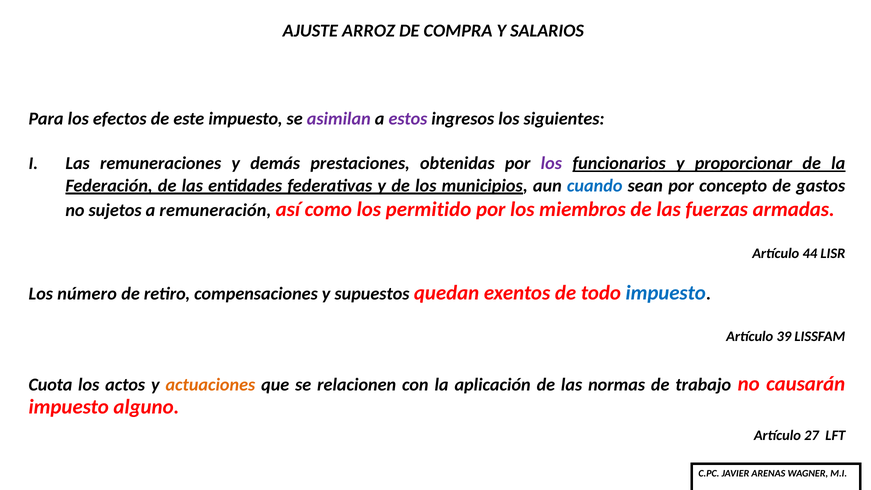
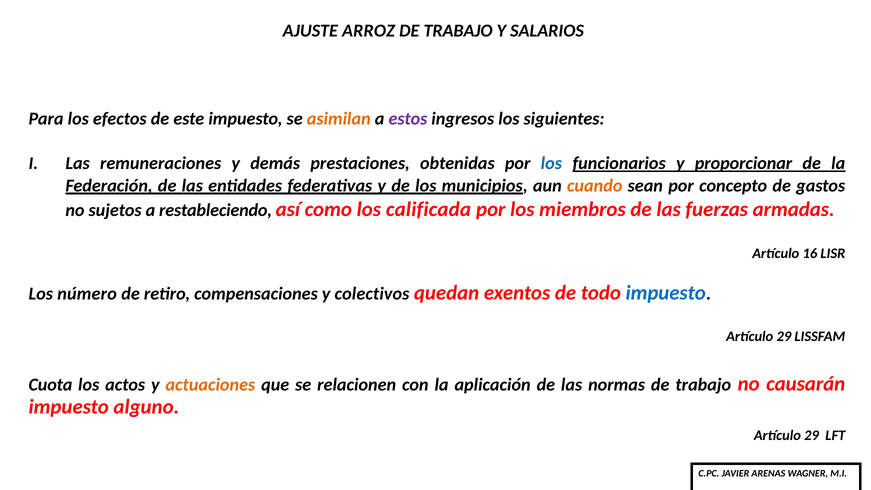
COMPRA: COMPRA -> TRABAJO (458, 31)
asimilan colour: purple -> orange (339, 119)
los colour: purple -> blue (551, 163)
cuando colour: blue -> orange (595, 186)
remuneración: remuneración -> restableciendo (216, 210)
permitido: permitido -> calificada (428, 210)
44: 44 -> 16 (810, 253)
supuestos: supuestos -> colectivos (372, 294)
39: 39 -> 29 (784, 337)
27: 27 -> 29 (812, 435)
